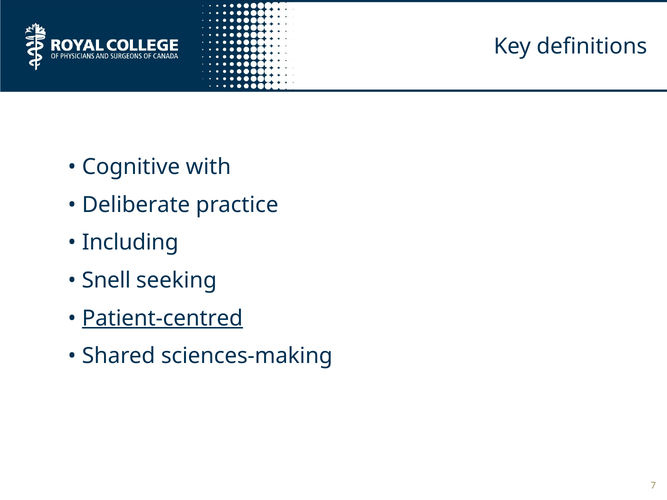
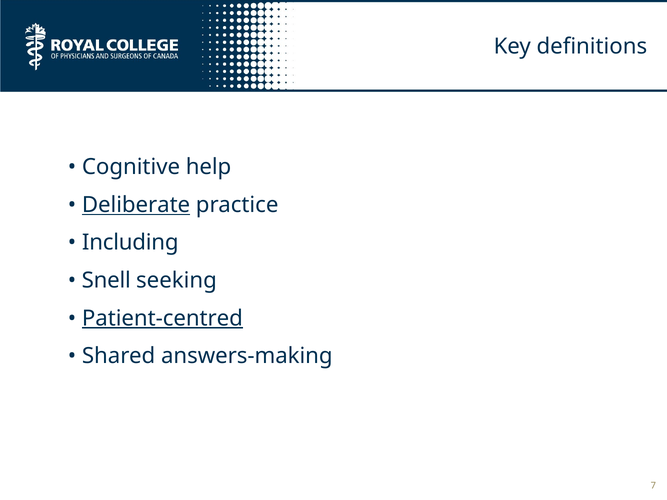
with: with -> help (209, 167)
Deliberate underline: none -> present (136, 205)
sciences-making: sciences-making -> answers-making (247, 356)
